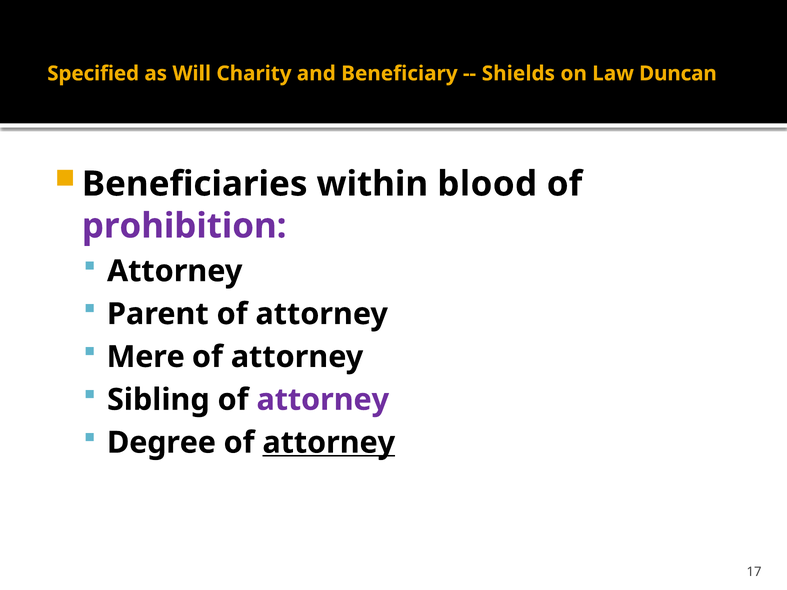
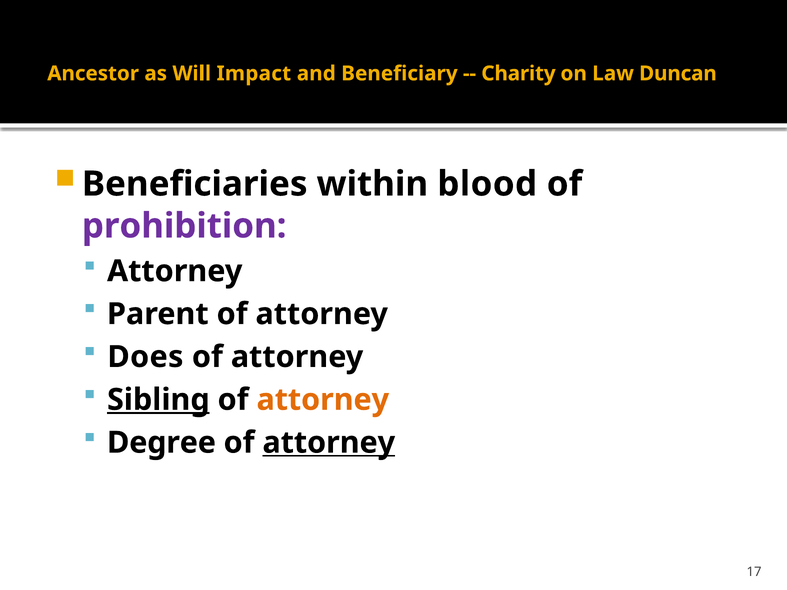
Specified: Specified -> Ancestor (93, 74)
Charity: Charity -> Impact (254, 74)
Shields: Shields -> Charity (518, 74)
Mere: Mere -> Does (145, 357)
Sibling underline: none -> present (158, 400)
attorney colour: purple -> orange (323, 400)
